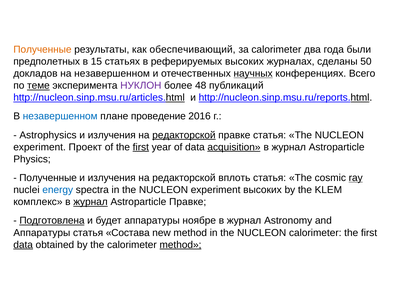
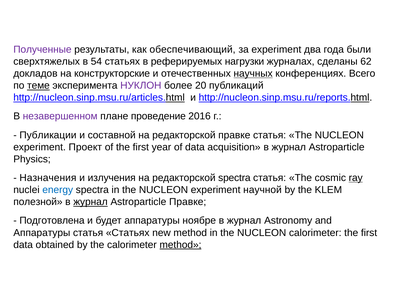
Полученные colour: orange -> purple (42, 50)
за calorimeter: calorimeter -> experiment (276, 50)
предполетных: предполетных -> сверхтяжелых (47, 62)
15: 15 -> 54 (96, 62)
реферируемых высоких: высоких -> нагрузки (245, 62)
50: 50 -> 62 (366, 62)
на незавершенном: незавершенном -> конструкторские (112, 74)
48: 48 -> 20 (201, 86)
незавершенном colour: blue -> purple (60, 117)
Astrophysics: Astrophysics -> Публикации (48, 135)
излучения: излучения -> составной (112, 135)
редакторской underline: present -> none (184, 135)
first underline: present -> none (141, 147)
acquisition underline: present -> none (234, 147)
Полученные: Полученные -> Назначения (48, 178)
редакторской вплоть: вплоть -> spectra (234, 178)
experiment высоких: высоких -> научной (262, 190)
комплекс: комплекс -> полезной (38, 202)
Подготовлена underline: present -> none (52, 221)
статья Состава: Состава -> Статьях (128, 233)
data underline: present -> none (23, 245)
